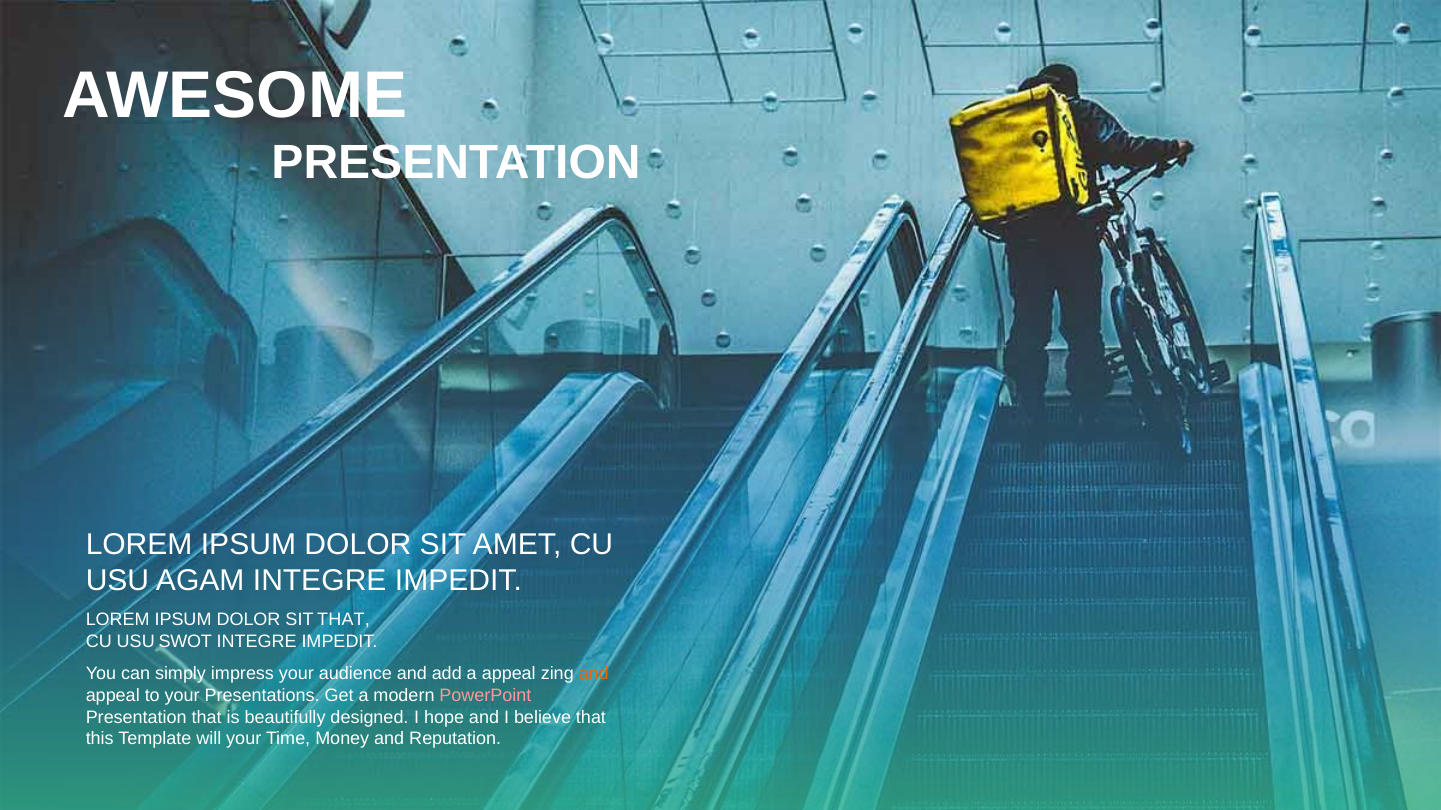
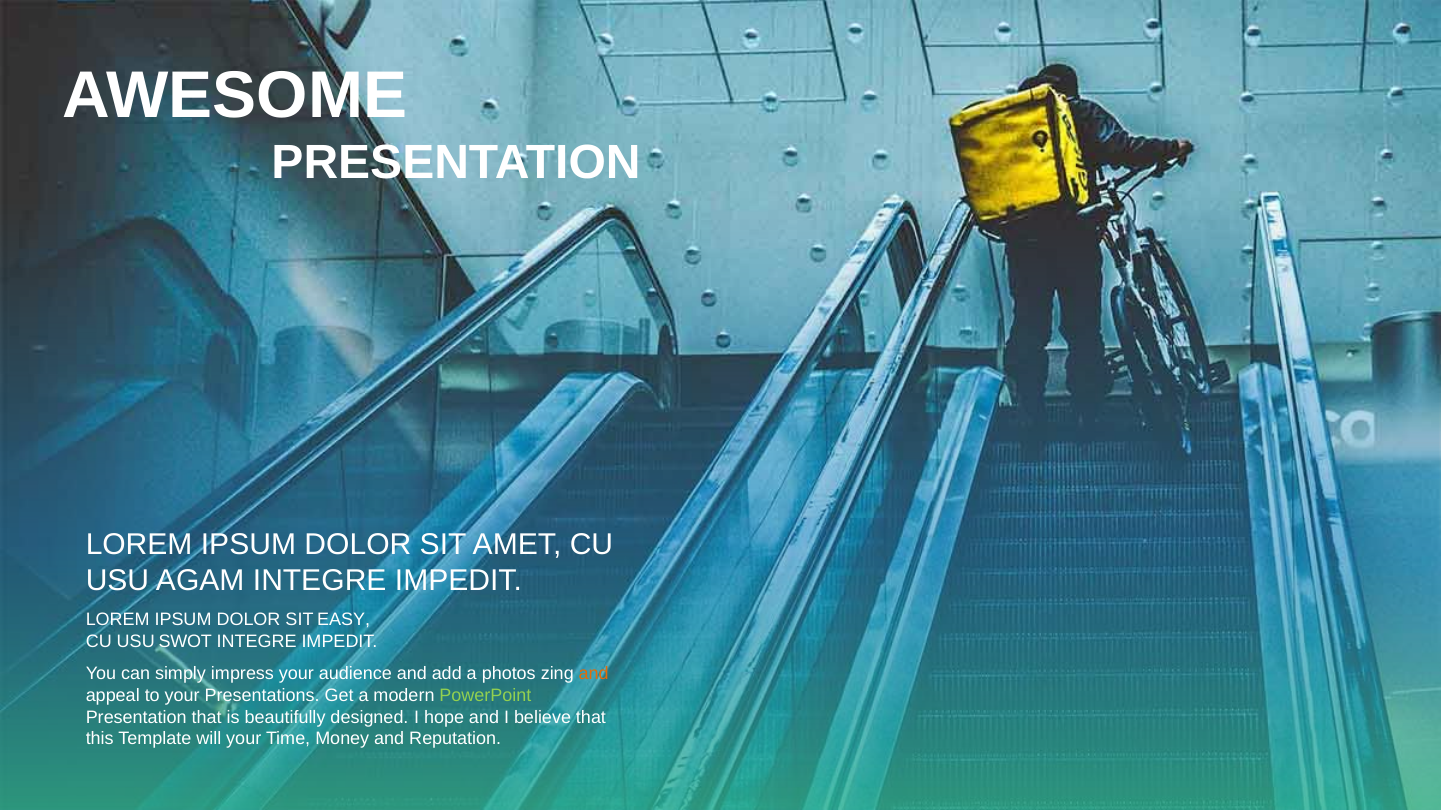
SIT THAT: THAT -> EASY (344, 620)
a appeal: appeal -> photos (509, 674)
PowerPoint colour: pink -> light green (485, 696)
